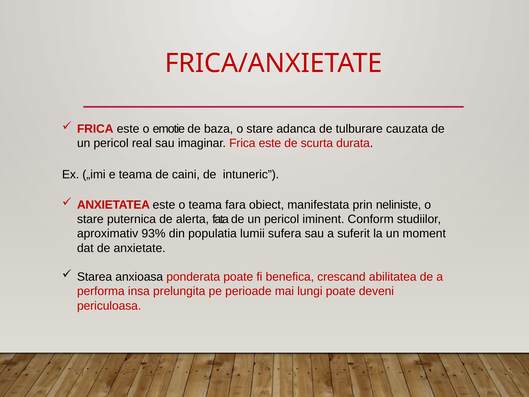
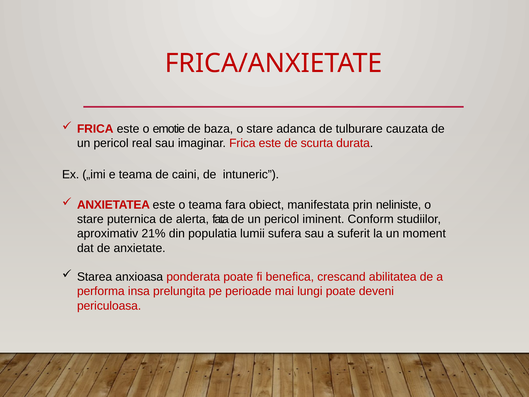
93%: 93% -> 21% (154, 233)
